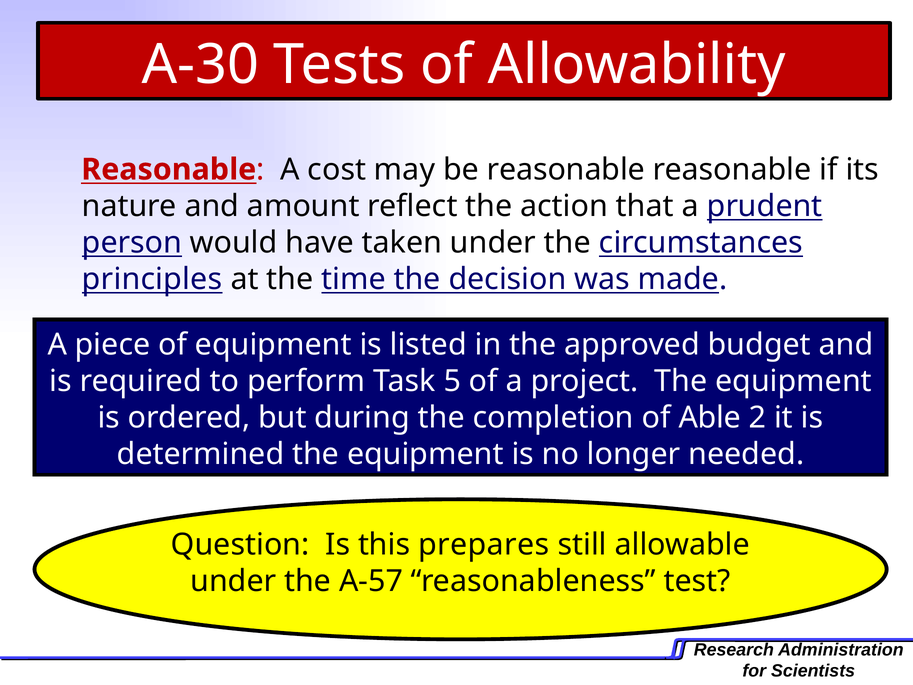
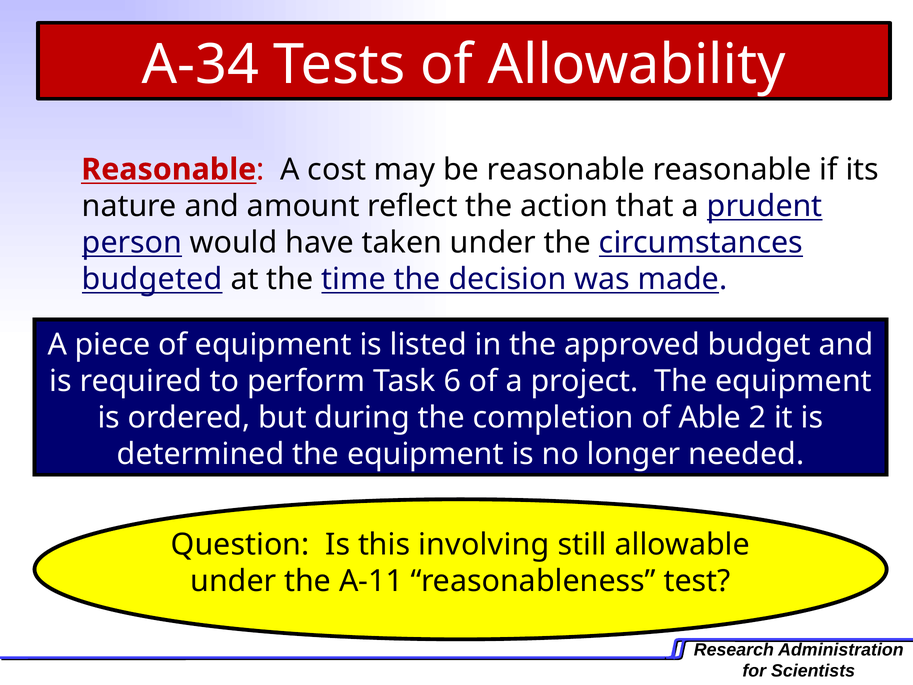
A-30: A-30 -> A-34 (200, 65)
principles: principles -> budgeted (152, 279)
5: 5 -> 6 (452, 381)
prepares: prepares -> involving (484, 545)
A-57: A-57 -> A-11 (371, 581)
